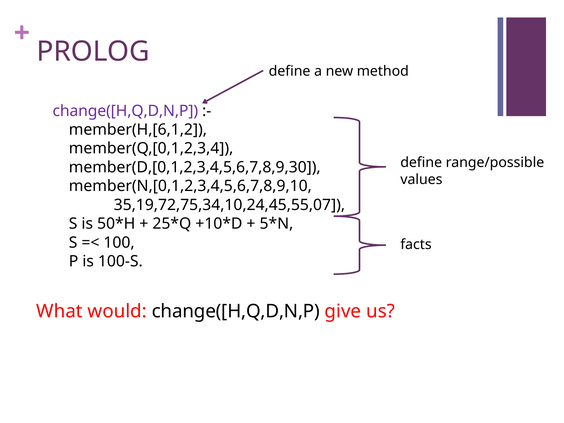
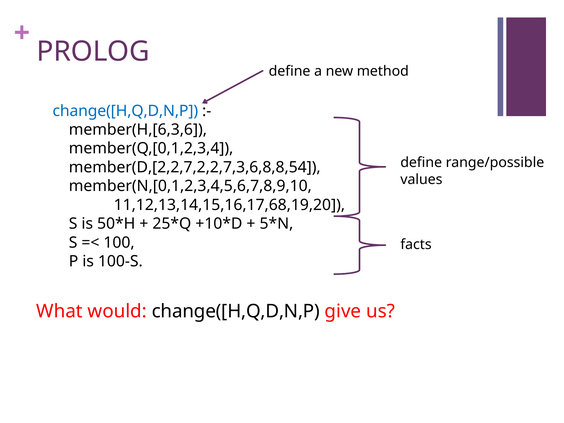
change([H,Q,D,N,P colour: purple -> blue (125, 111)
member(H,[6,1,2: member(H,[6,1,2 -> member(H,[6,3,6 (138, 130)
member(D,[0,1,2,3,4,5,6,7,8,9,30: member(D,[0,1,2,3,4,5,6,7,8,9,30 -> member(D,[2,2,7,2,2,7,3,6,8,8,54 (195, 167)
35,19,72,75,34,10,24,45,55,07: 35,19,72,75,34,10,24,45,55,07 -> 11,12,13,14,15,16,17,68,19,20 (229, 205)
